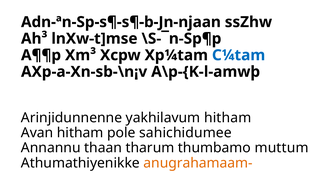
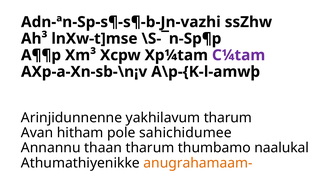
Adn-ªn-Sp-s¶-s¶-b-Jn-njaan: Adn-ªn-Sp-s¶-s¶-b-Jn-njaan -> Adn-ªn-Sp-s¶-s¶-b-Jn-vazhi (121, 22)
C¼tam colour: blue -> purple (239, 55)
yakhilavum hitham: hitham -> tharum (228, 118)
muttum: muttum -> naalukal (282, 148)
